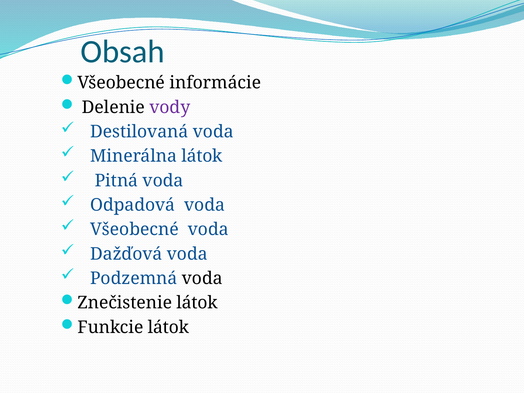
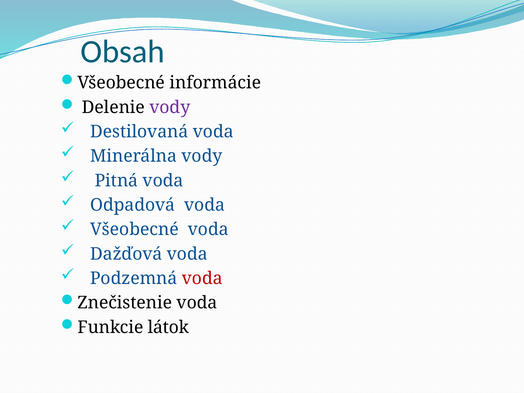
Minerálna látok: látok -> vody (202, 156)
voda colour: black -> red (202, 278)
Znečistenie látok: látok -> voda (197, 303)
